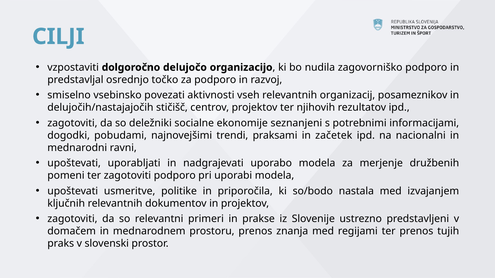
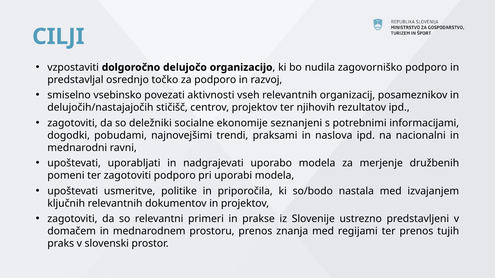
začetek: začetek -> naslova (334, 136)
